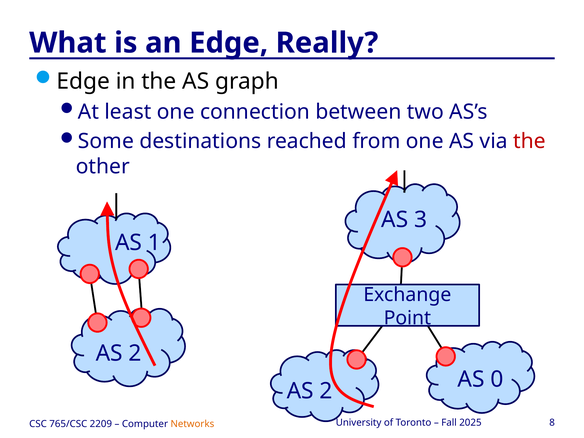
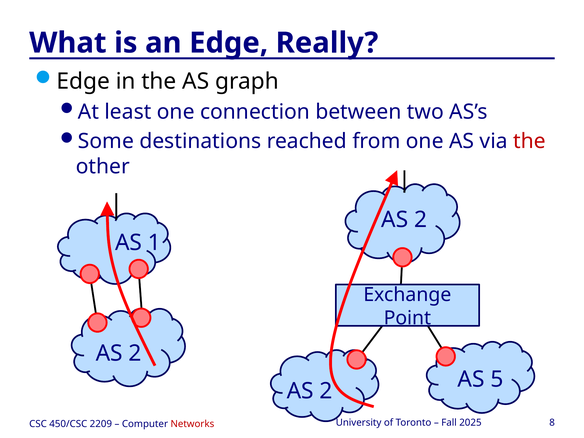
3: 3 -> 2 (421, 220)
0: 0 -> 5 (497, 379)
765/CSC: 765/CSC -> 450/CSC (68, 424)
Networks colour: orange -> red (192, 424)
